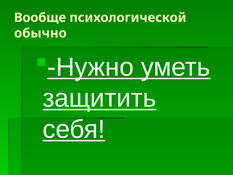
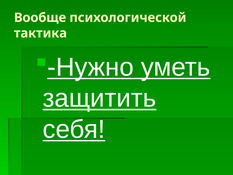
обычно: обычно -> тактика (40, 33)
